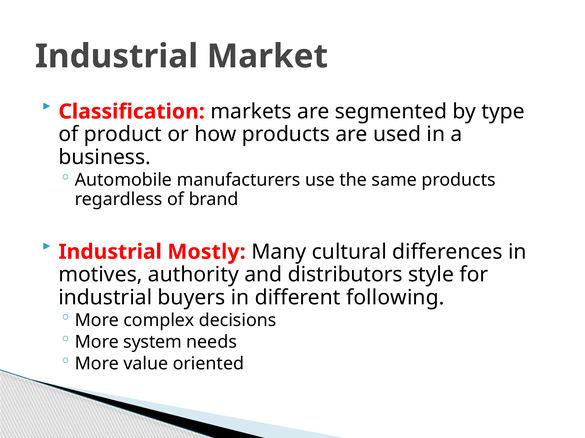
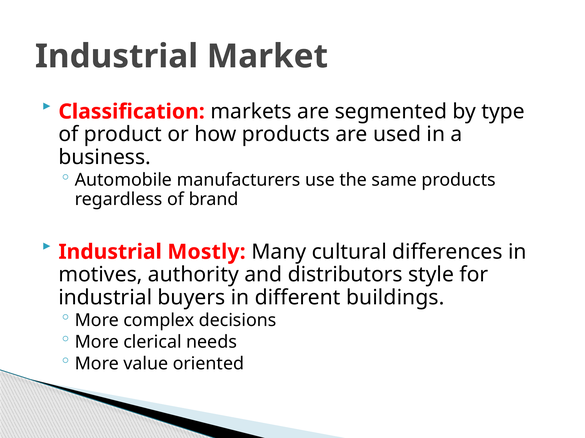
following: following -> buildings (395, 298)
system: system -> clerical (153, 343)
